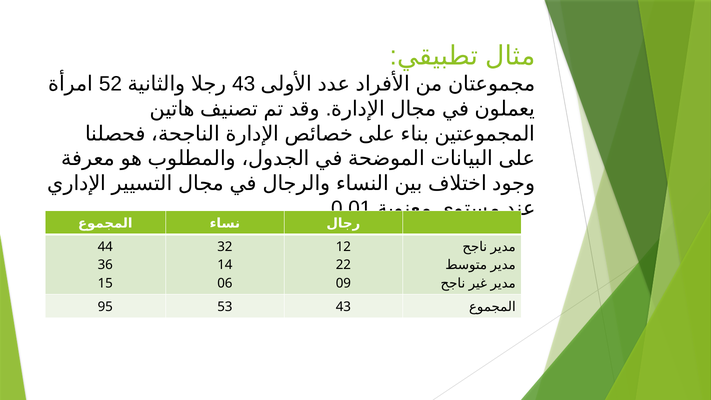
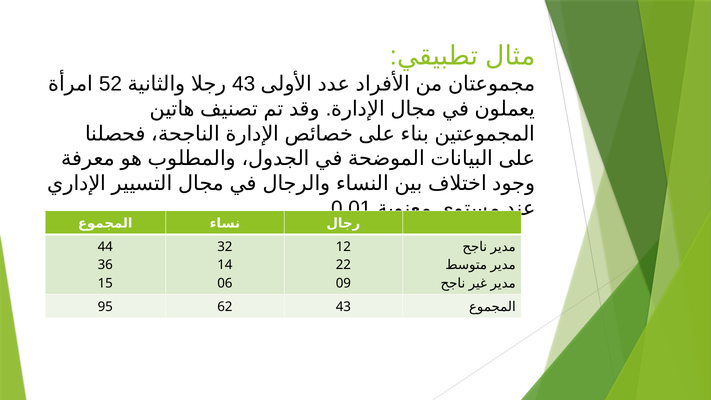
53: 53 -> 62 (225, 307)
